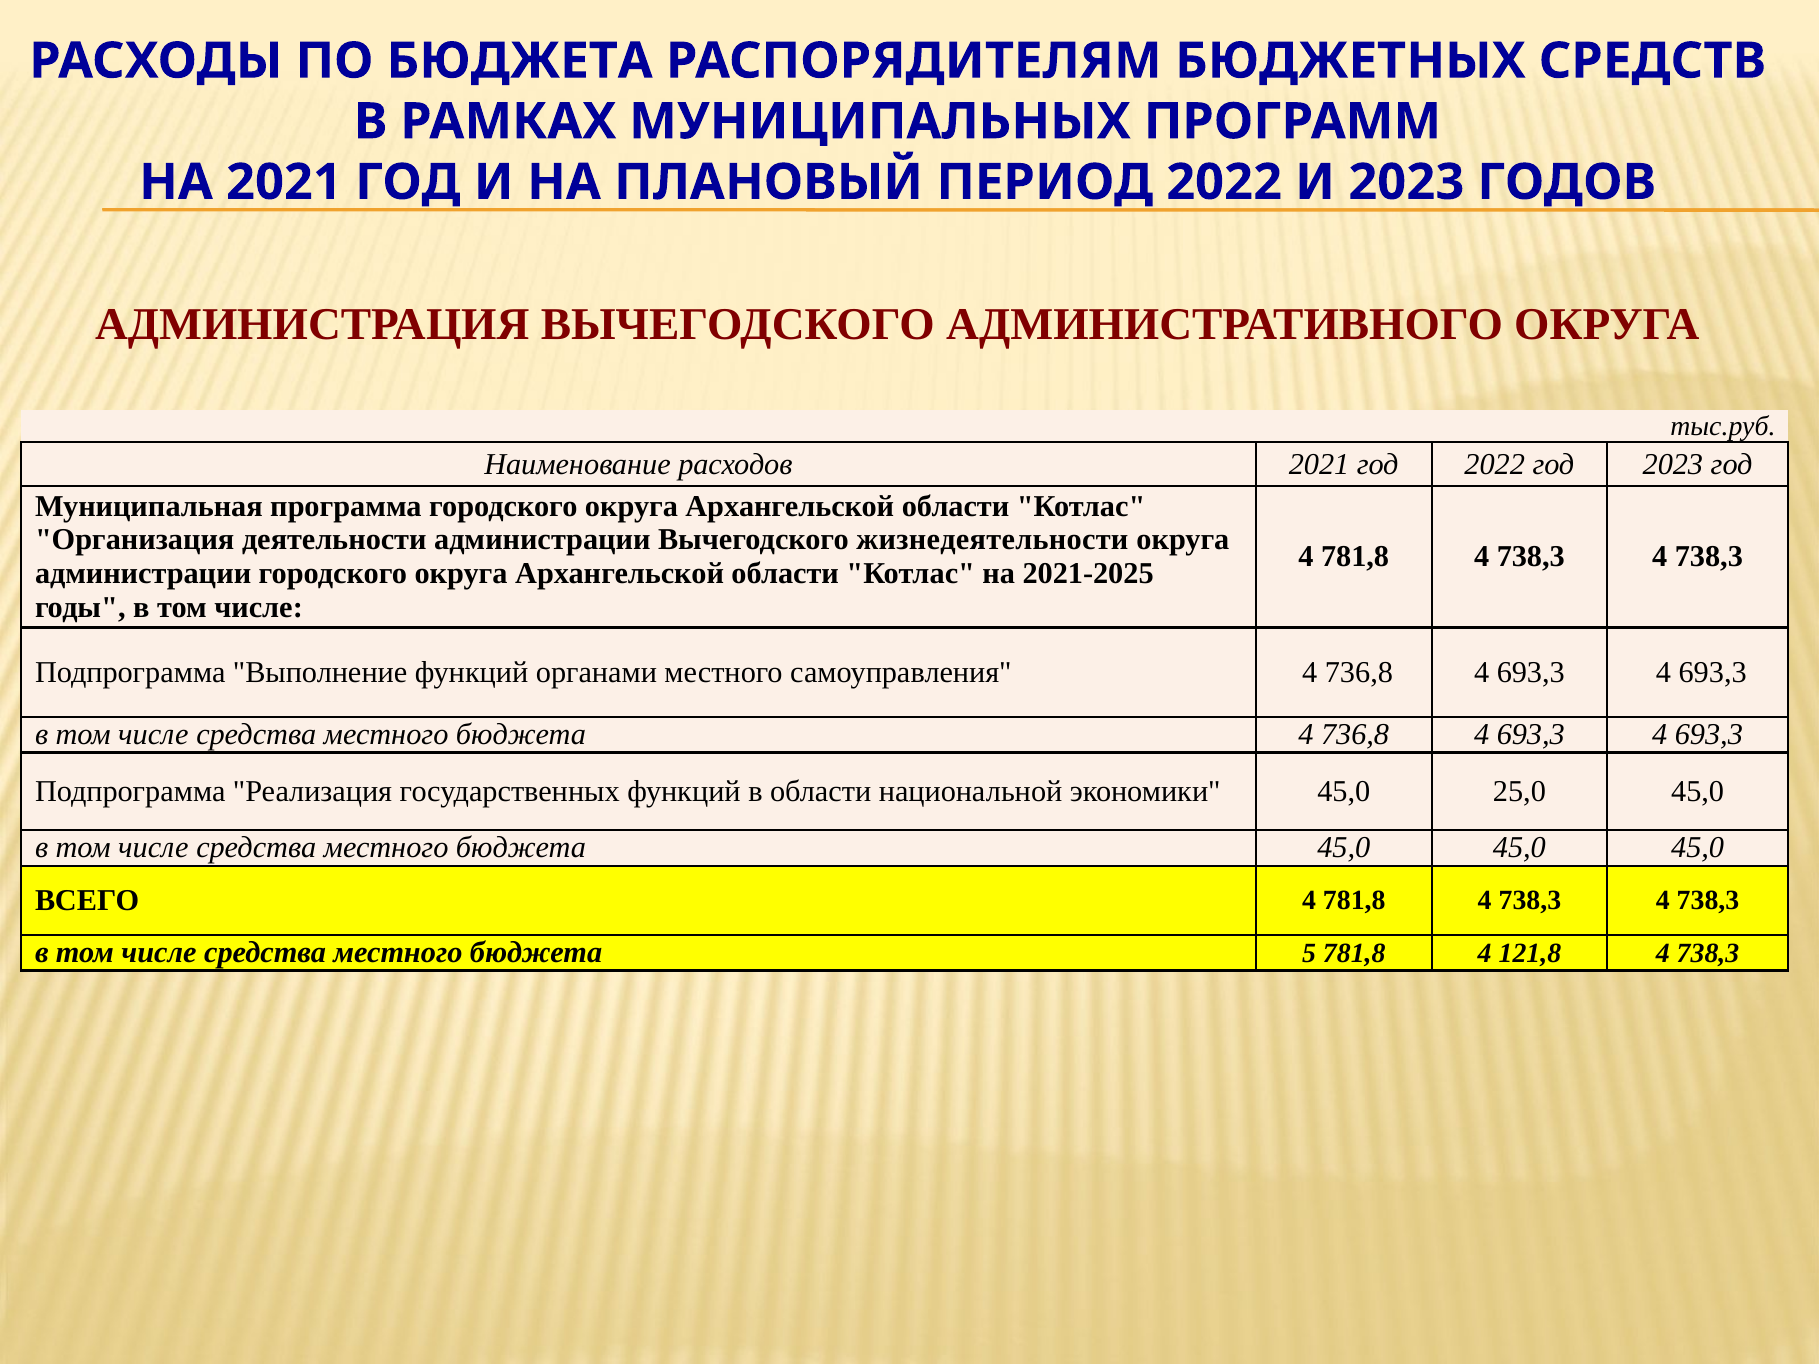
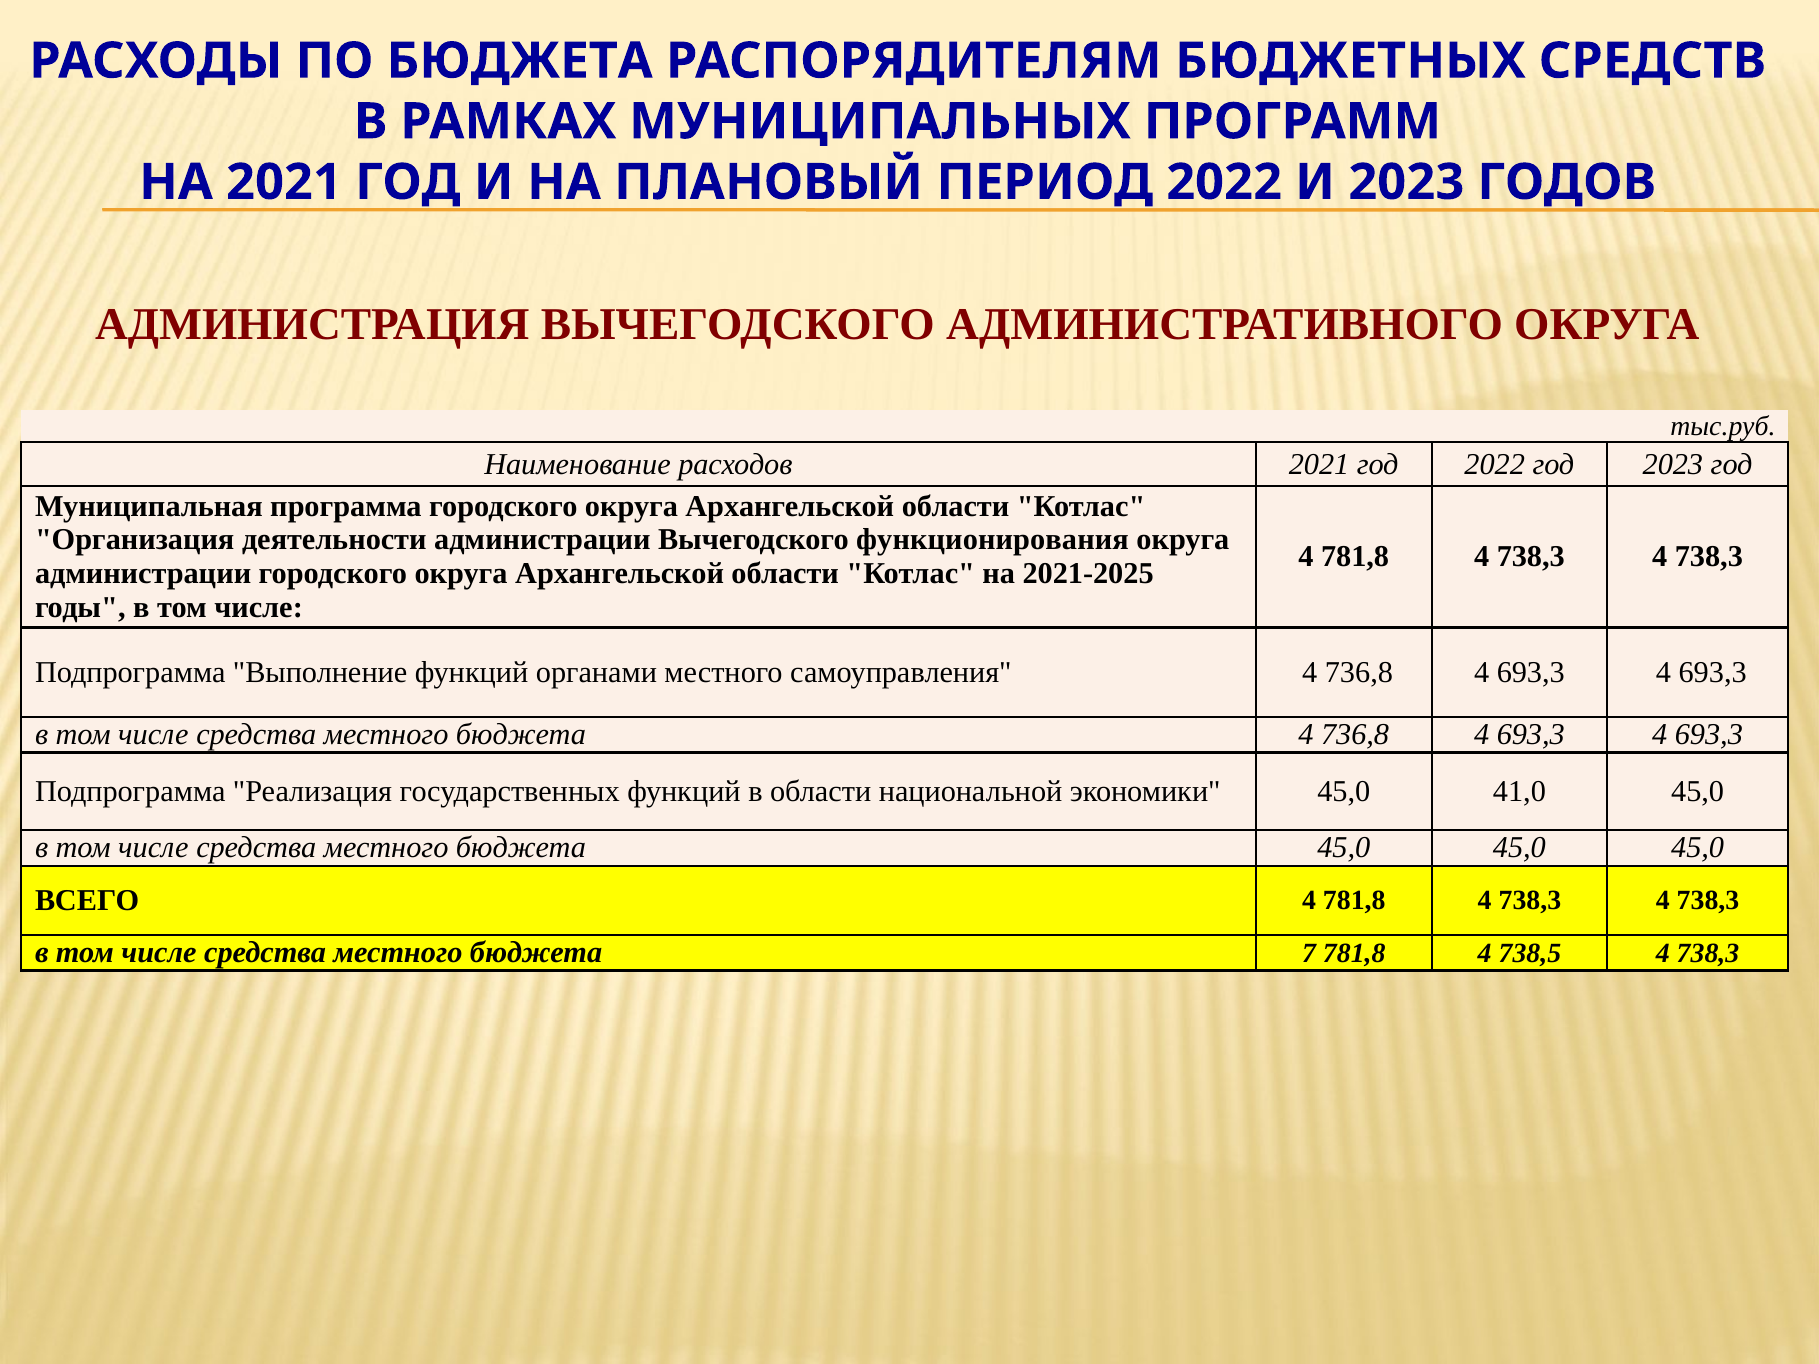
жизнедеятельности: жизнедеятельности -> функционирования (992, 540)
25,0: 25,0 -> 41,0 (1519, 792)
5: 5 -> 7 (1309, 953)
121,8: 121,8 -> 738,5 (1530, 953)
